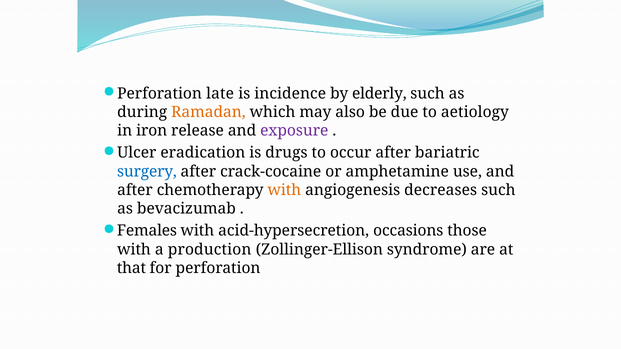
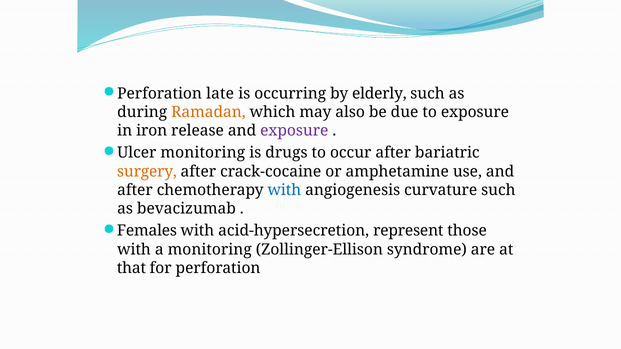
incidence: incidence -> occurring (290, 94)
to aetiology: aetiology -> exposure (475, 112)
Ulcer eradication: eradication -> monitoring (203, 153)
surgery colour: blue -> orange (147, 172)
with colour: orange -> blue (284, 190)
decreases: decreases -> curvature (441, 190)
occasions: occasions -> represent (408, 231)
a production: production -> monitoring (210, 250)
